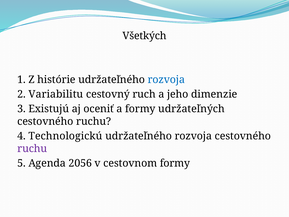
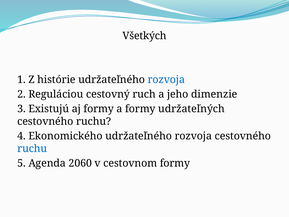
Variabilitu: Variabilitu -> Reguláciou (56, 94)
aj oceniť: oceniť -> formy (99, 109)
Technologickú: Technologickú -> Ekonomického (65, 136)
ruchu colour: purple -> blue (32, 148)
2056: 2056 -> 2060 (80, 163)
